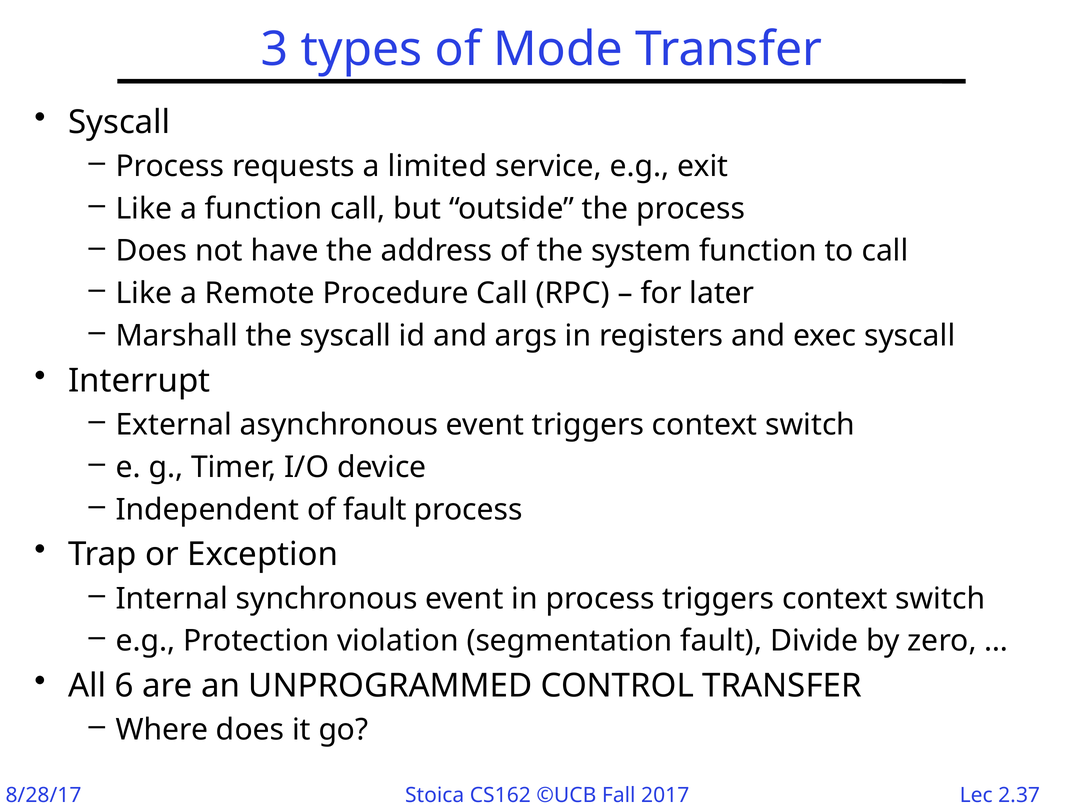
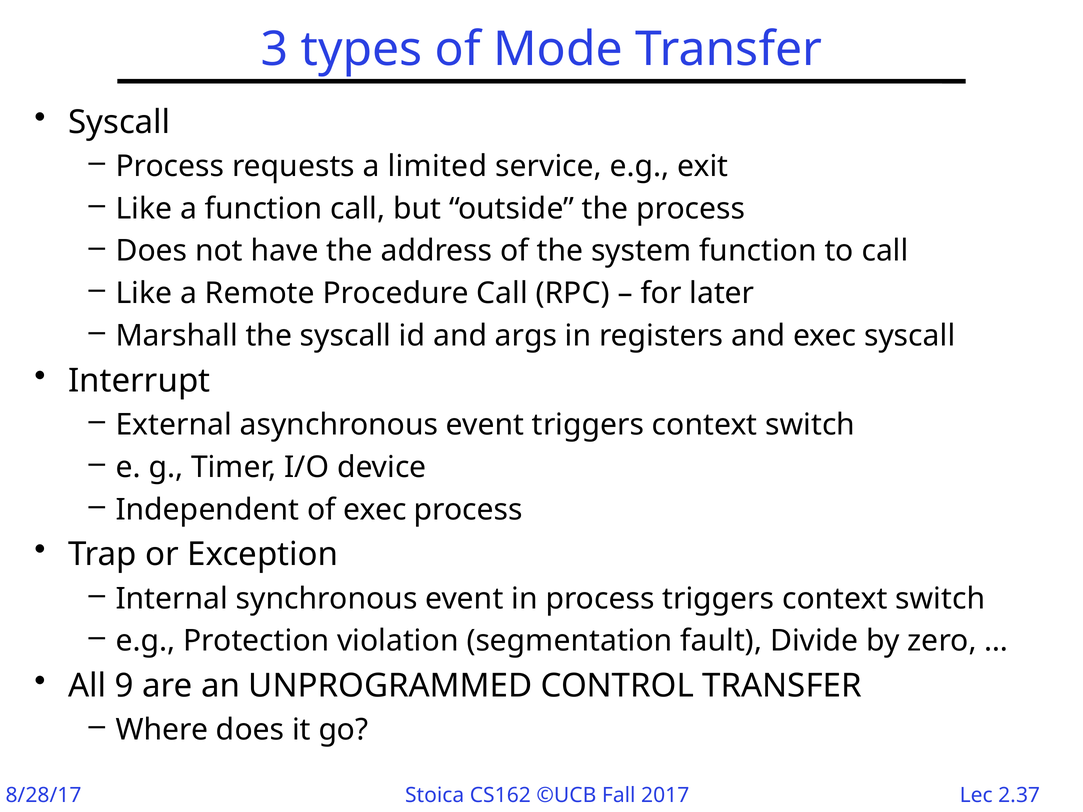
of fault: fault -> exec (375, 510)
6: 6 -> 9 (124, 686)
